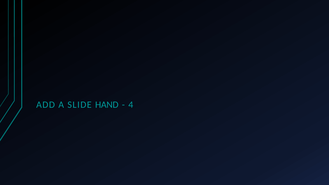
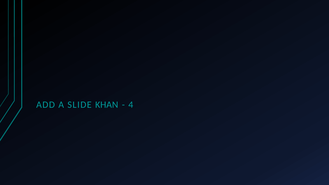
HAND: HAND -> KHAN (107, 105)
